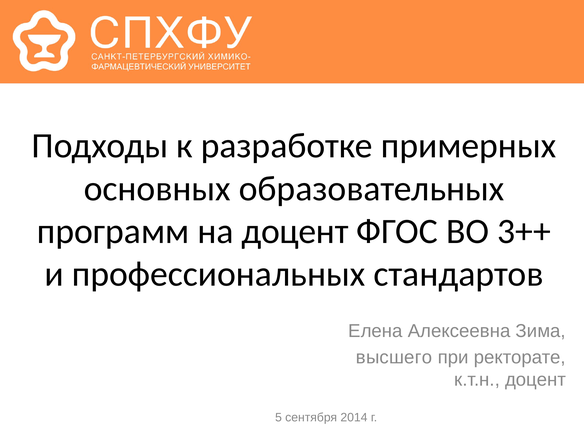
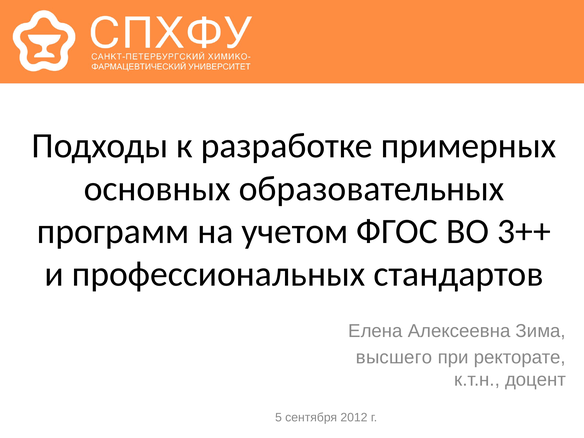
на доцент: доцент -> учетом (295, 231)
2014: 2014 -> 2012 (354, 417)
